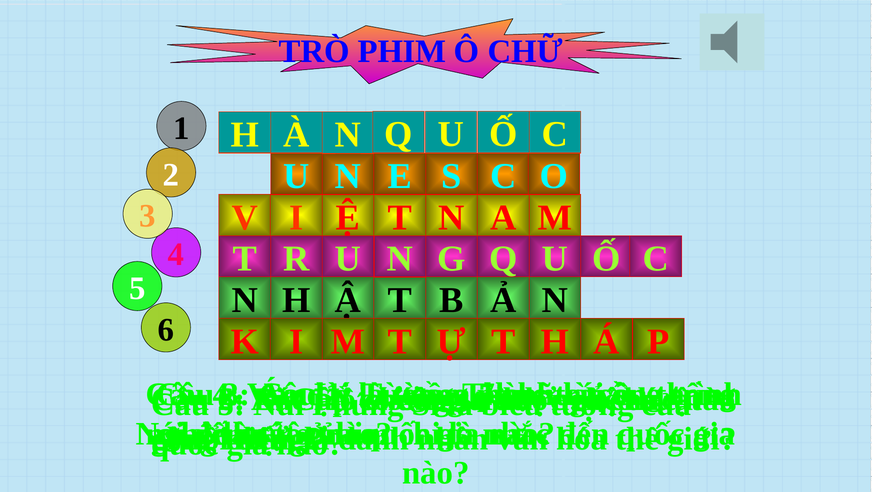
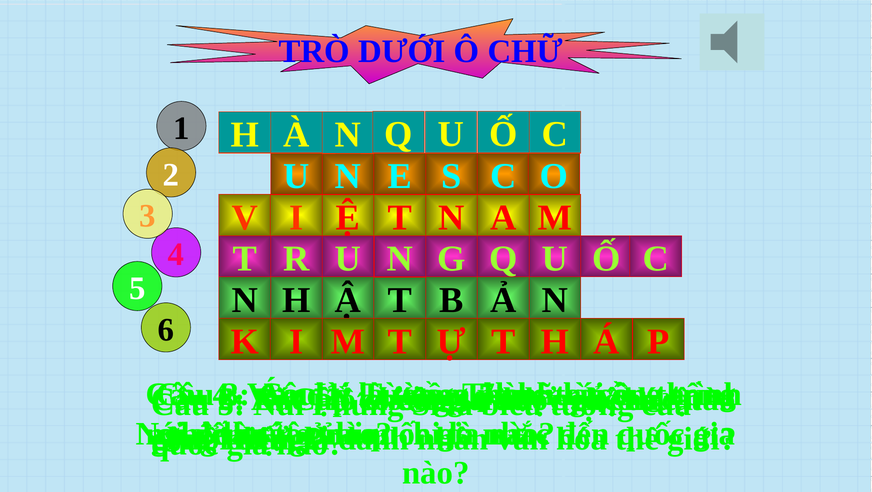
PHIM: PHIM -> DƯỚI (402, 52)
